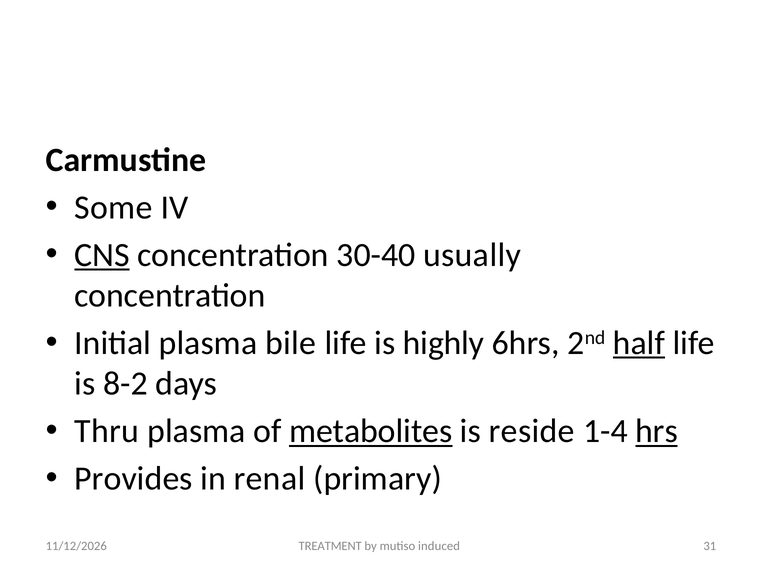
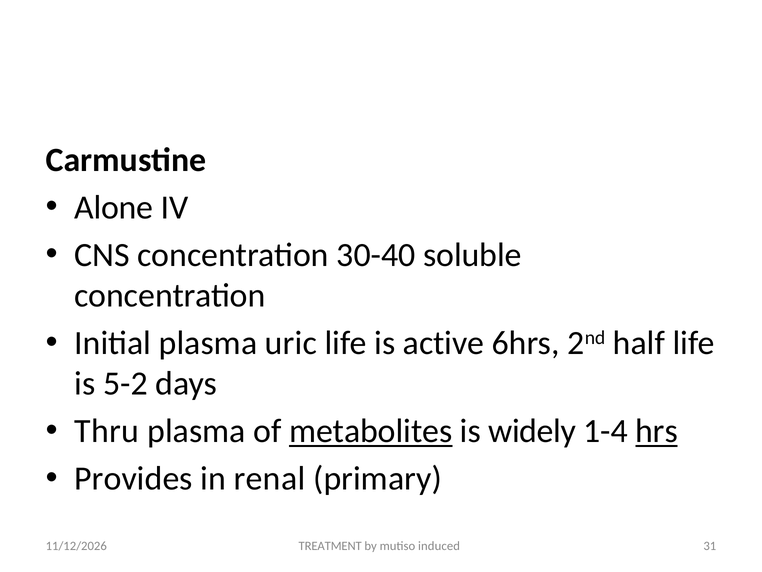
Some: Some -> Alone (114, 207)
CNS underline: present -> none (102, 255)
usually: usually -> soluble (472, 255)
bile: bile -> uric (291, 343)
highly: highly -> active (443, 343)
half underline: present -> none (639, 343)
8-2: 8-2 -> 5-2 (125, 383)
reside: reside -> widely (532, 431)
